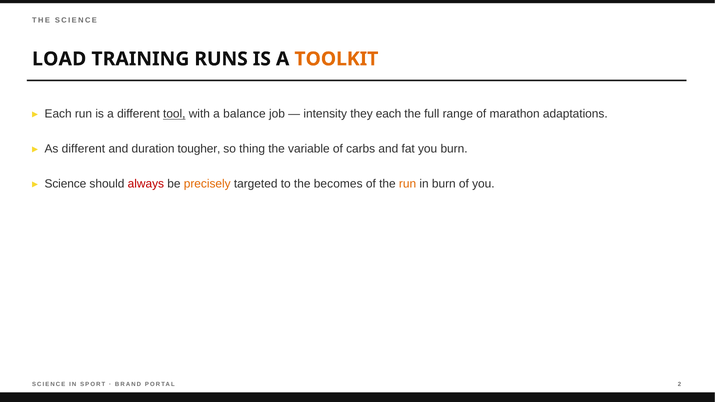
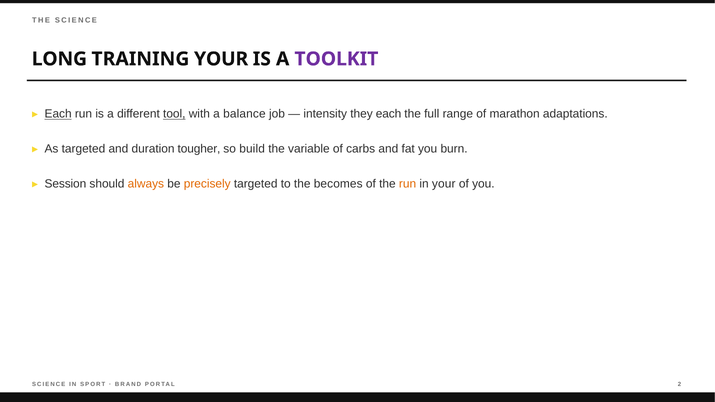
LOAD: LOAD -> LONG (59, 59)
TRAINING RUNS: RUNS -> YOUR (221, 59)
TOOLKIT colour: orange -> purple (336, 59)
Each underline: none -> present (58, 114)
As different: different -> targeted (83, 149)
thing: thing -> build (252, 149)
Science: Science -> Session (65, 184)
always colour: red -> orange (146, 184)
in burn: burn -> your (444, 184)
